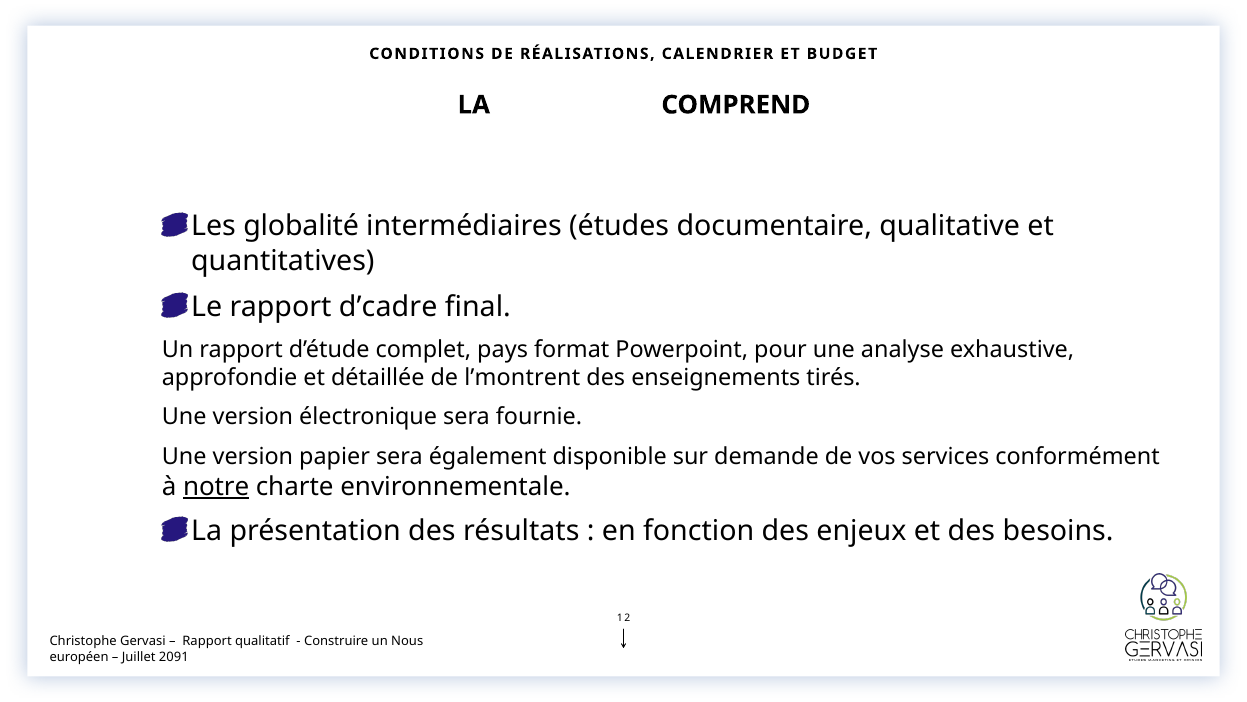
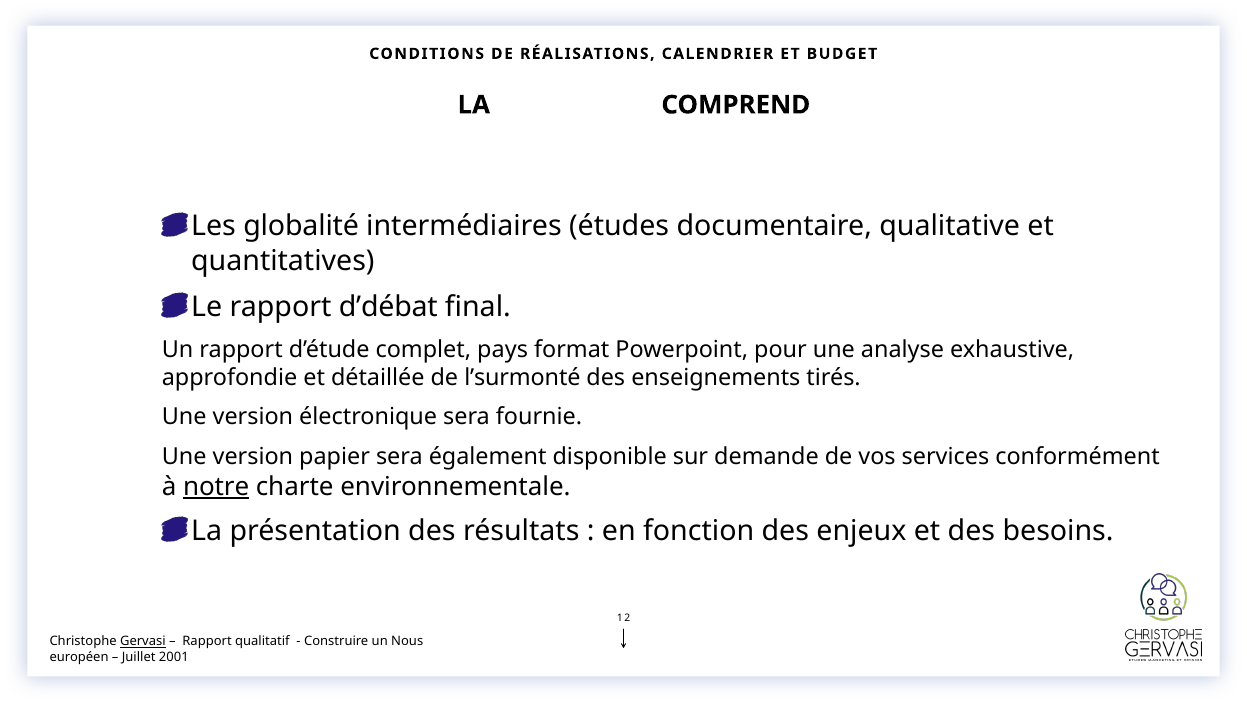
d’cadre: d’cadre -> d’débat (388, 307)
l’montrent: l’montrent -> l’surmonté (522, 377)
Gervasi underline: none -> present (143, 641)
2091: 2091 -> 2001 (174, 657)
